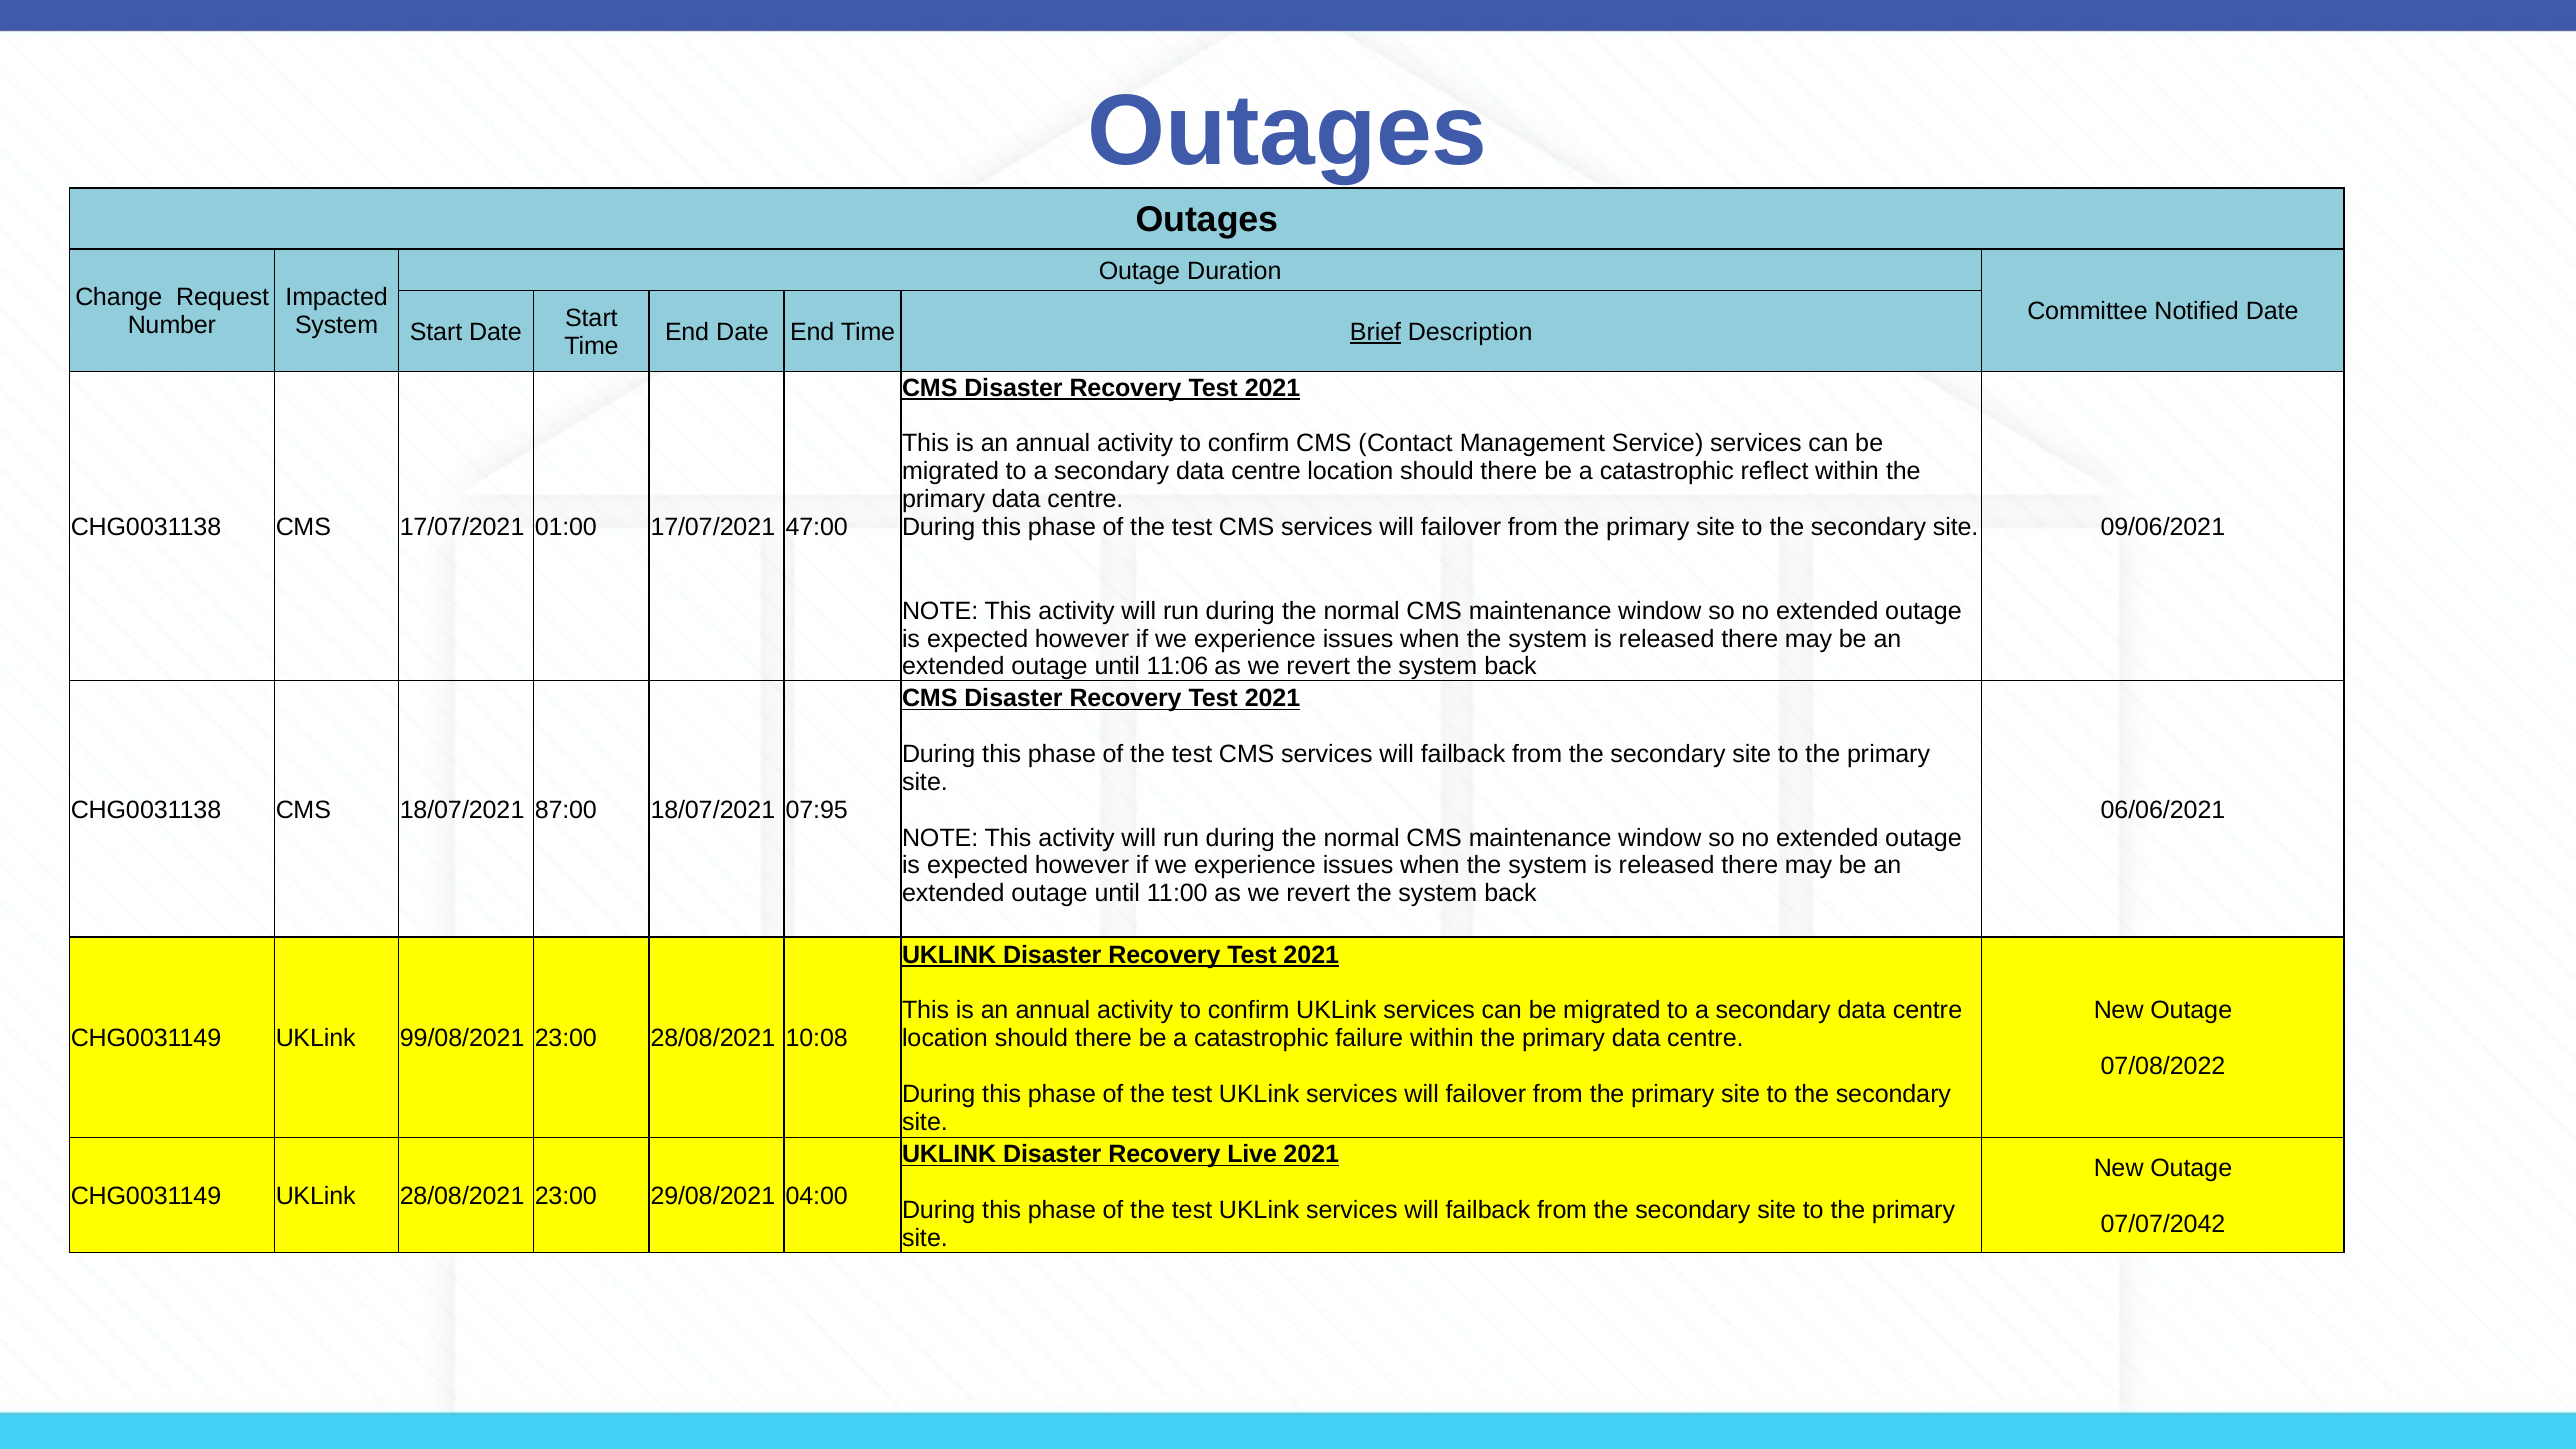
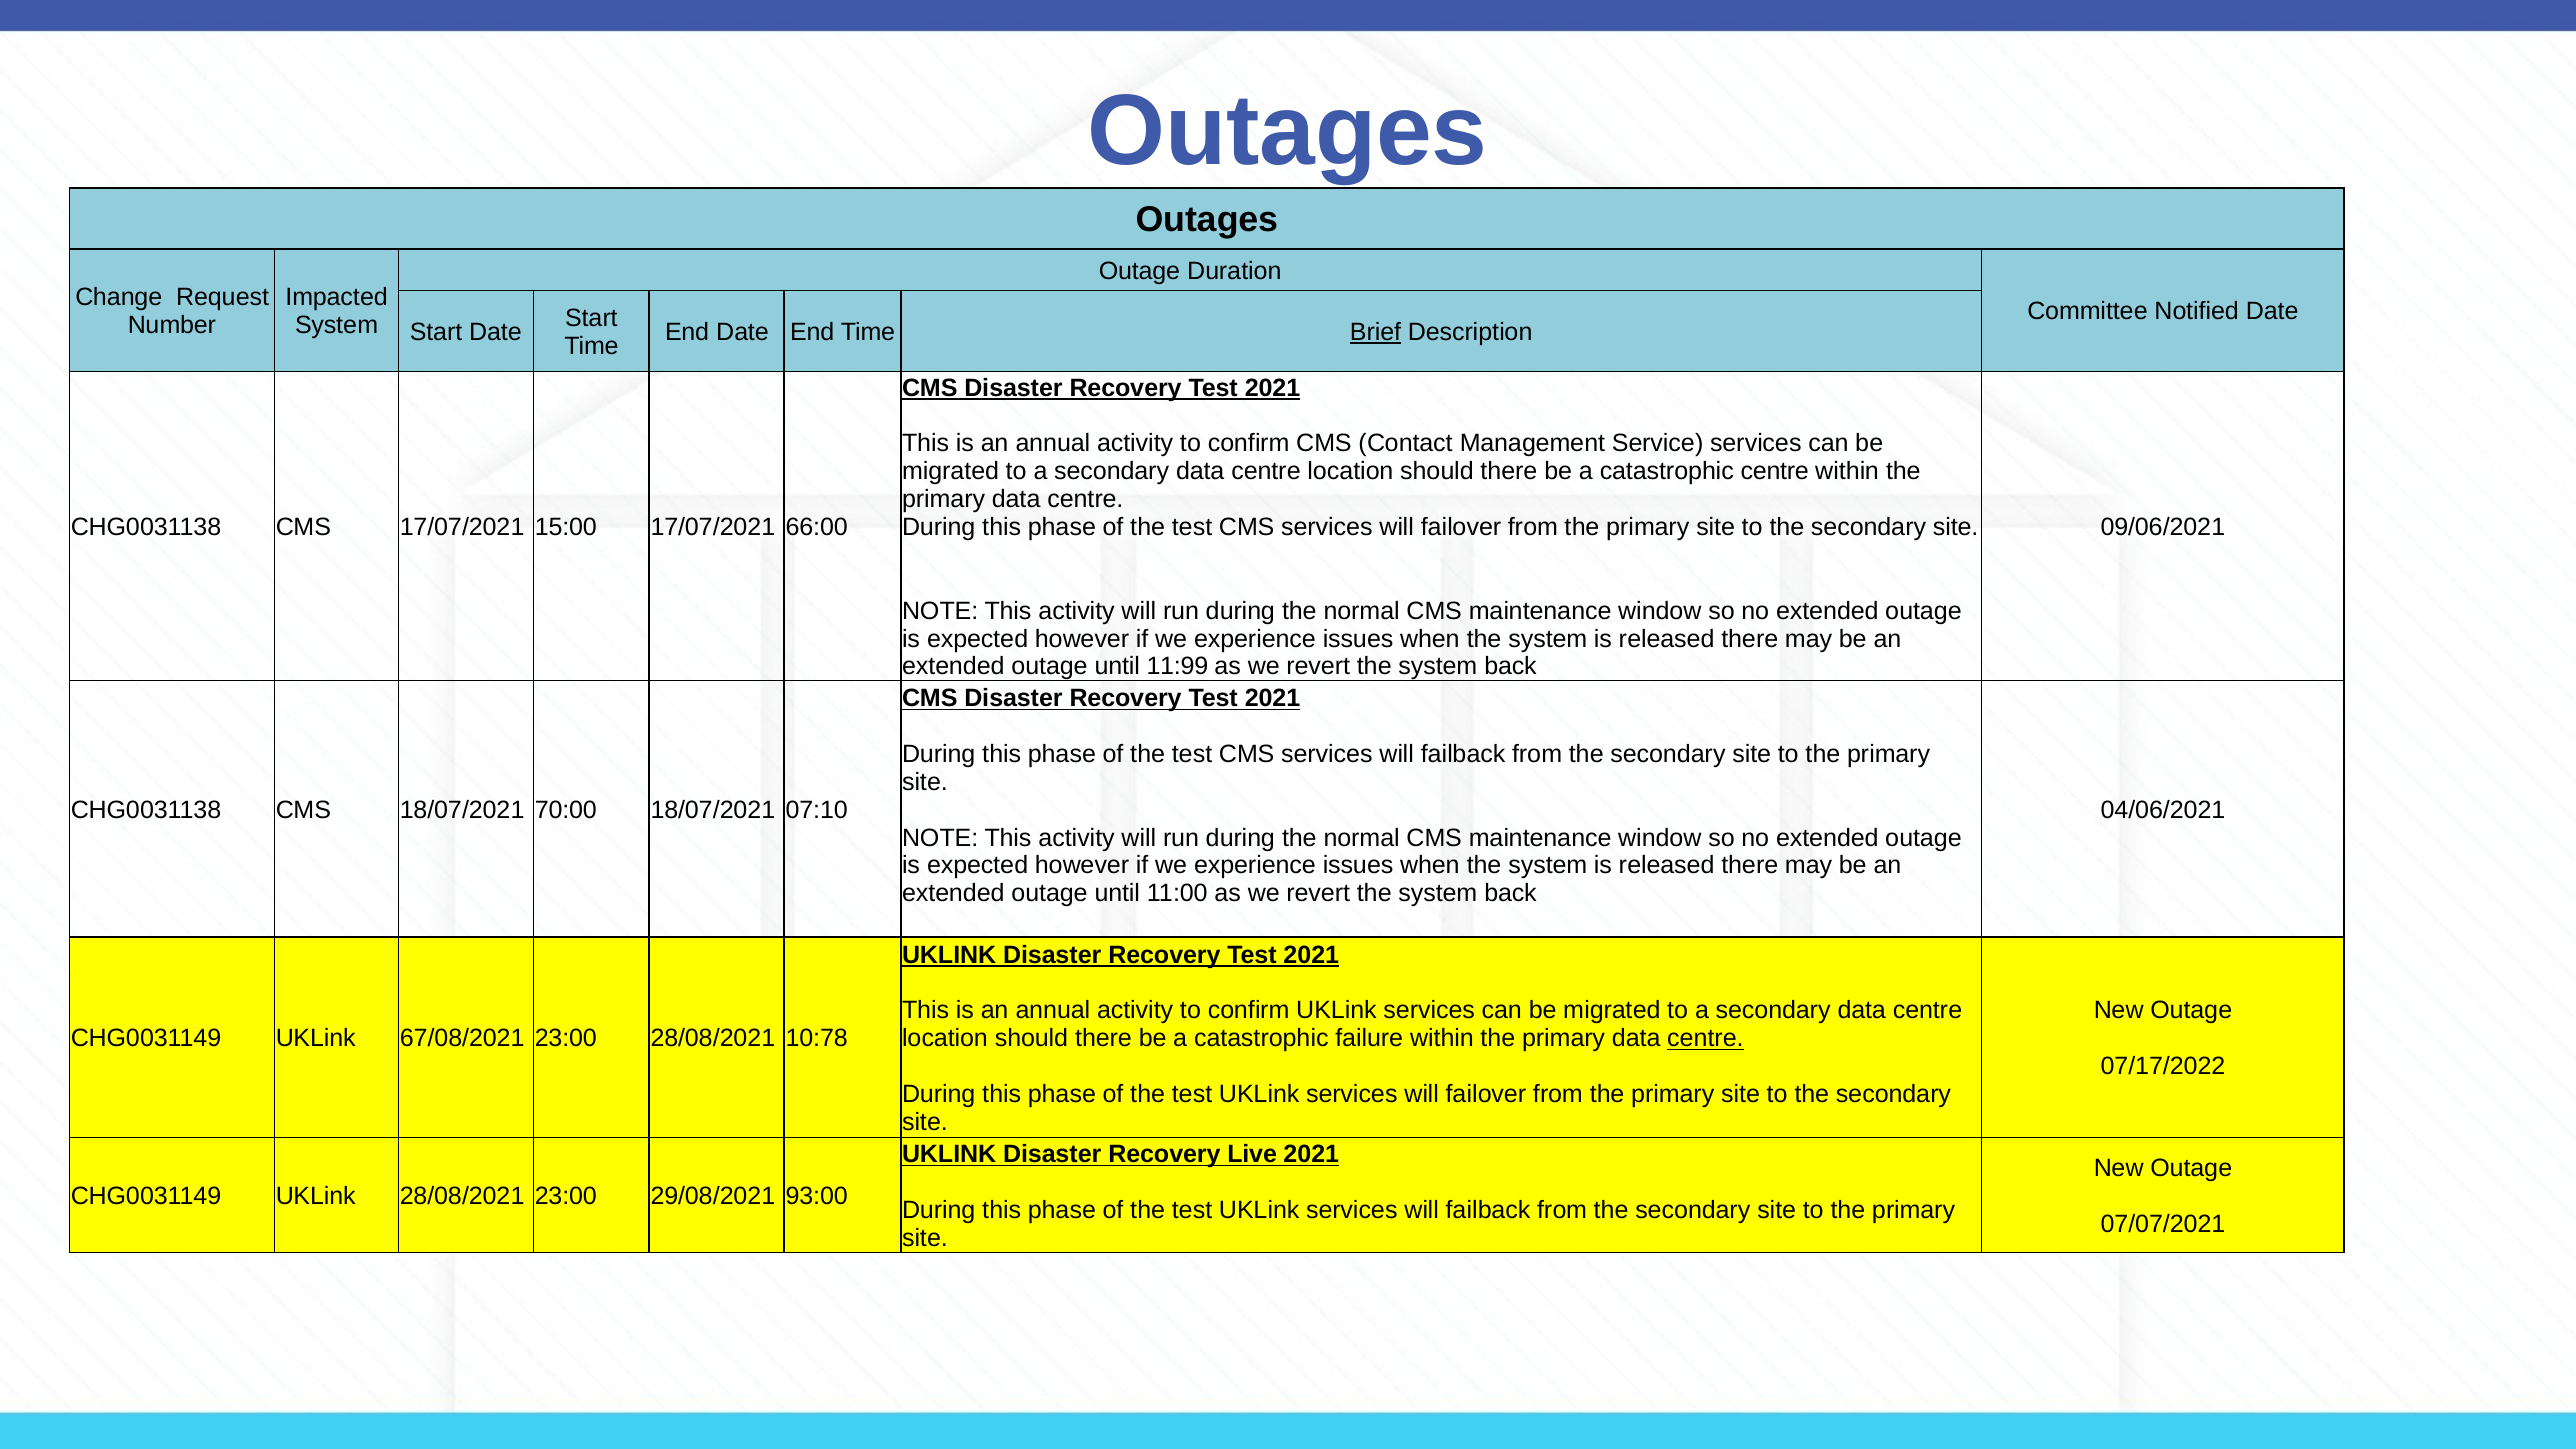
catastrophic reflect: reflect -> centre (1775, 471)
01:00: 01:00 -> 15:00 (566, 527)
47:00: 47:00 -> 66:00 (817, 527)
11:06: 11:06 -> 11:99 (1177, 667)
87:00: 87:00 -> 70:00 (566, 810)
07:95: 07:95 -> 07:10 (817, 810)
06/06/2021: 06/06/2021 -> 04/06/2021 (2163, 810)
99/08/2021: 99/08/2021 -> 67/08/2021 (462, 1039)
10:08: 10:08 -> 10:78 (817, 1039)
centre underline: none -> present (1705, 1039)
07/08/2022: 07/08/2022 -> 07/17/2022 (2163, 1066)
04:00: 04:00 -> 93:00 (817, 1196)
07/07/2042: 07/07/2042 -> 07/07/2021 (2163, 1224)
